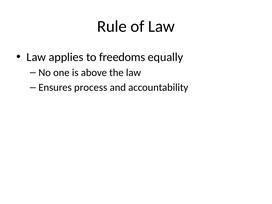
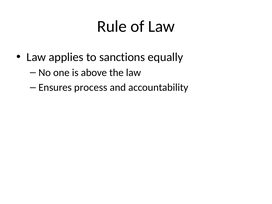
freedoms: freedoms -> sanctions (122, 57)
